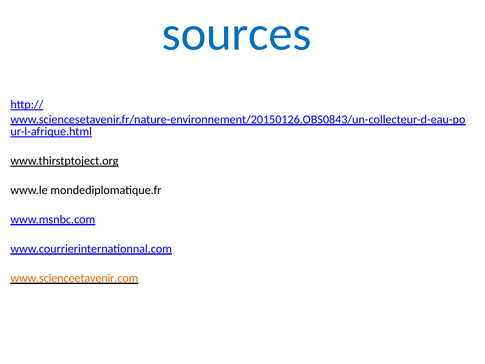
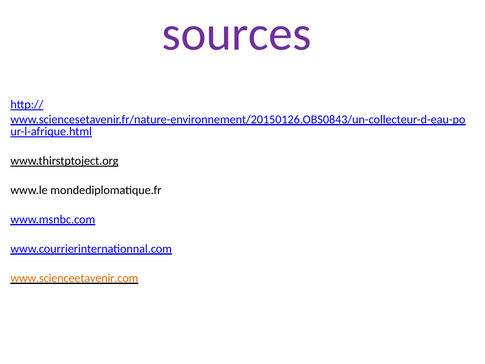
sources colour: blue -> purple (237, 34)
